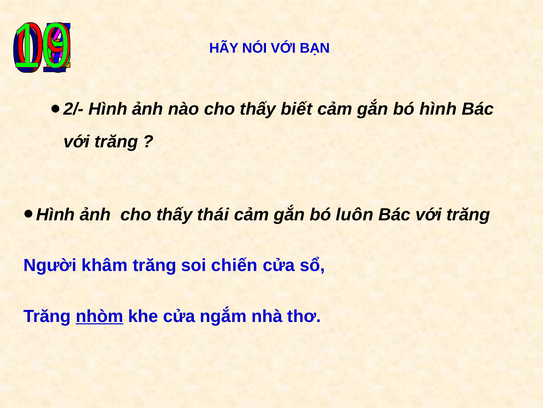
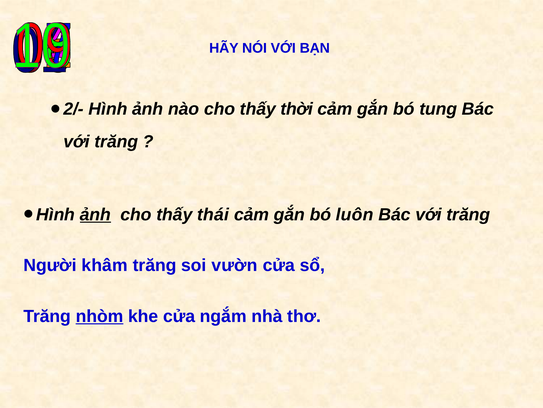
biết: biết -> thời (297, 109)
bó hình: hình -> tung (438, 109)
ảnh underline: none -> present (95, 214)
chiến: chiến -> vườn (234, 265)
